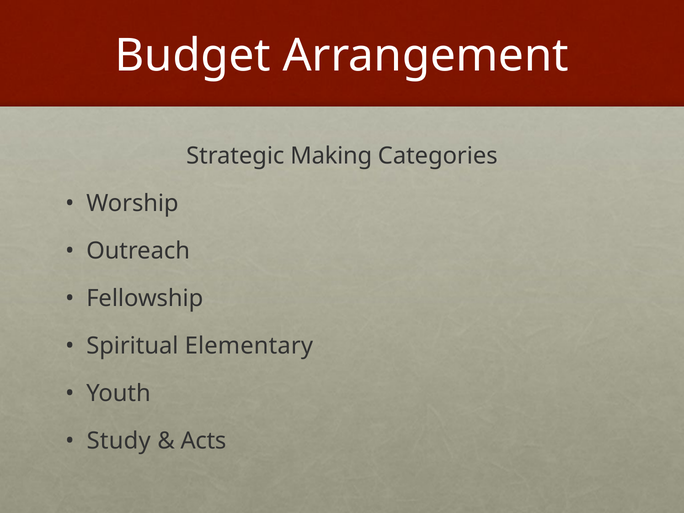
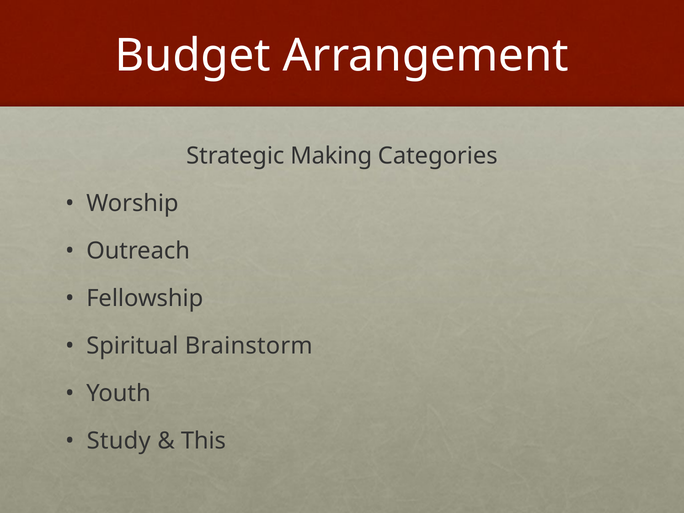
Elementary: Elementary -> Brainstorm (249, 346)
Acts: Acts -> This (203, 441)
